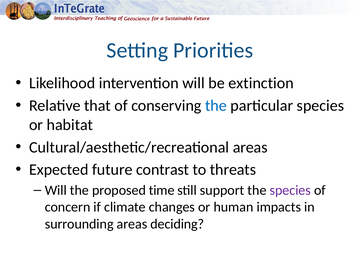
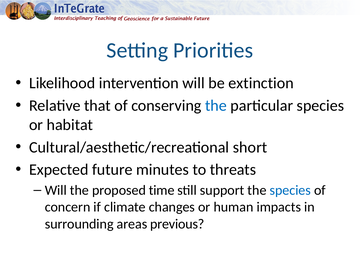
Cultural/aesthetic/recreational areas: areas -> short (250, 147)
contrast: contrast -> minutes (163, 170)
species colour: purple -> blue (290, 190)
deciding: deciding -> previous (177, 224)
